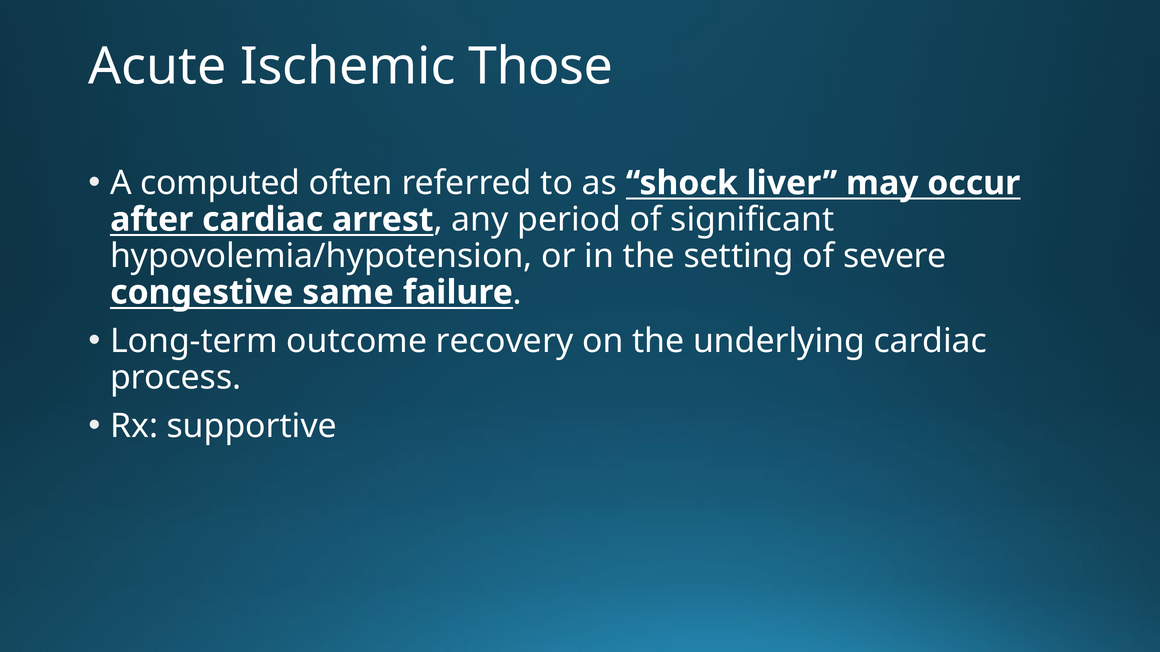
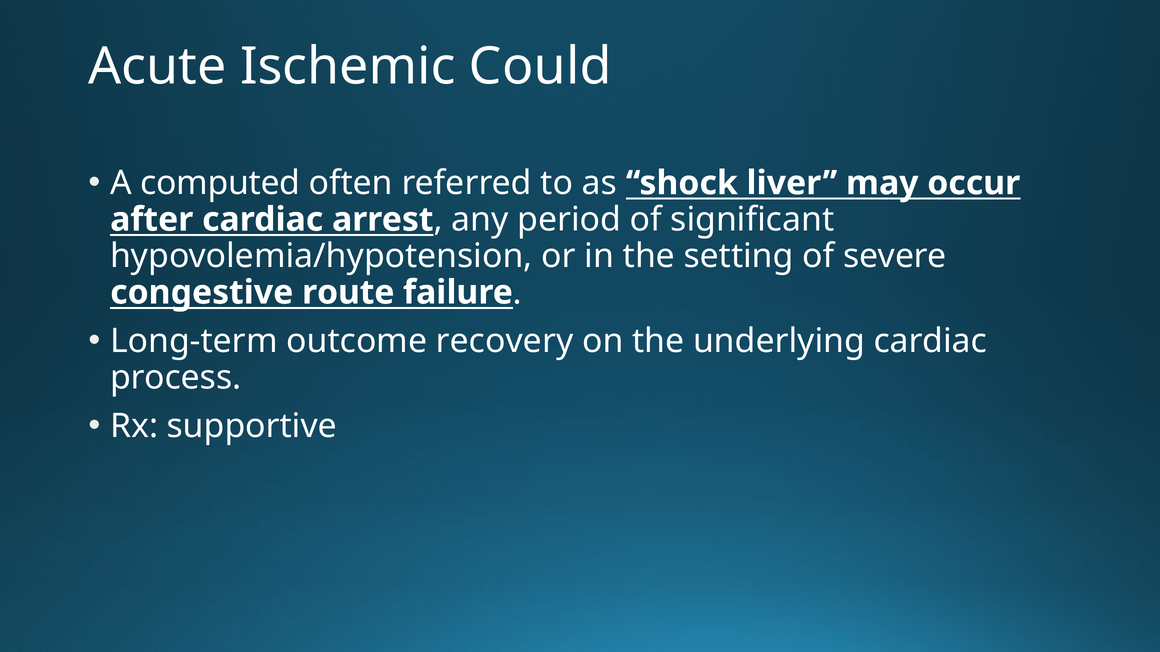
Those: Those -> Could (540, 67)
same: same -> route (348, 293)
